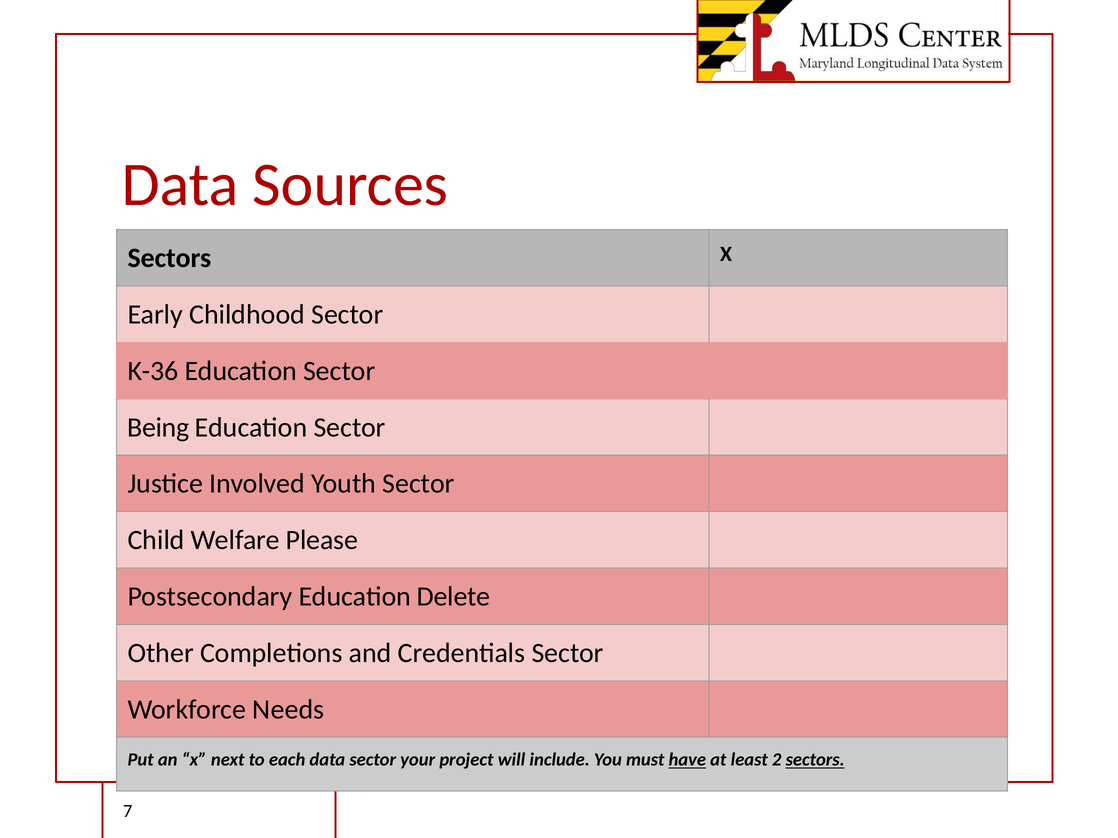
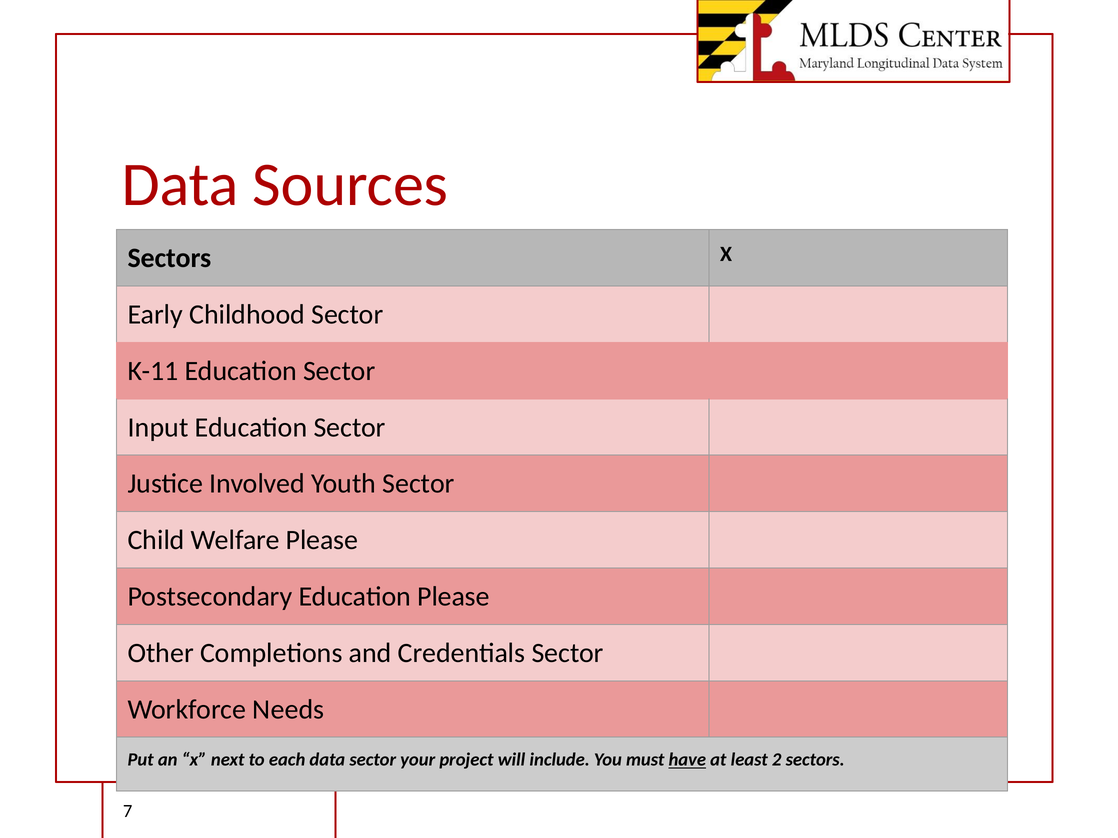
K-36: K-36 -> K-11 (153, 371)
Being: Being -> Input (158, 428)
Education Delete: Delete -> Please (453, 597)
sectors underline: present -> none (815, 760)
